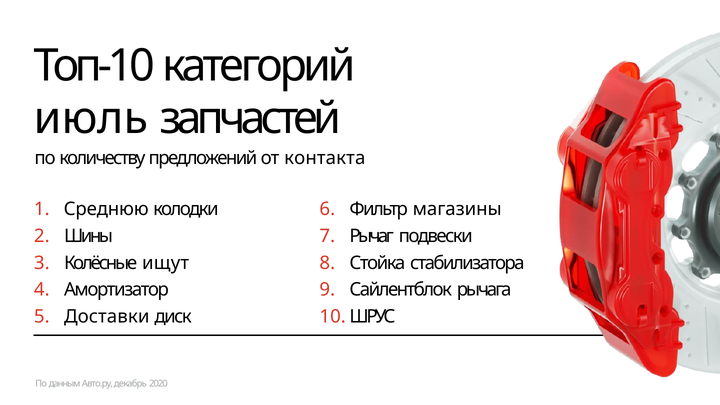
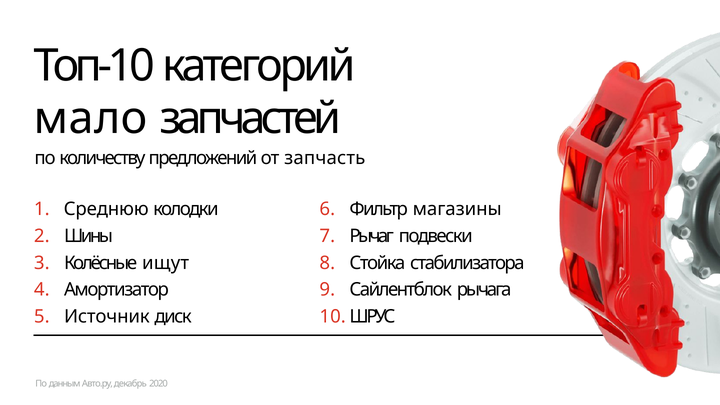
июль: июль -> мало (91, 118)
контакта: контакта -> запчасть (325, 158)
Доставки: Доставки -> Источник (107, 317)
